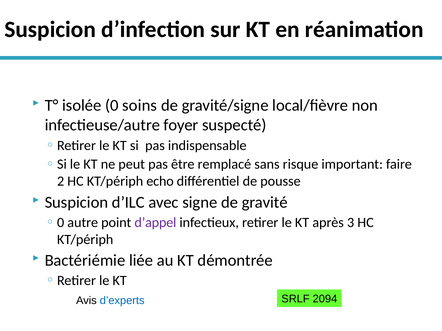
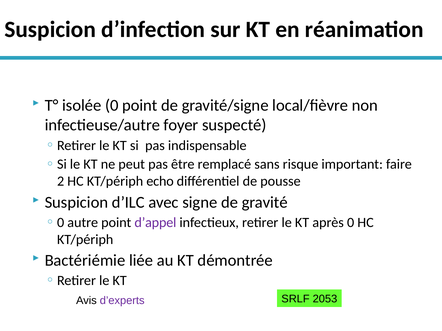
0 soins: soins -> point (140, 105)
après 3: 3 -> 0 (351, 223)
2094: 2094 -> 2053 (325, 299)
d’experts colour: blue -> purple (122, 301)
